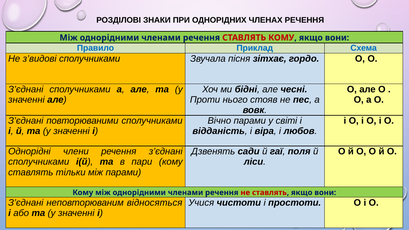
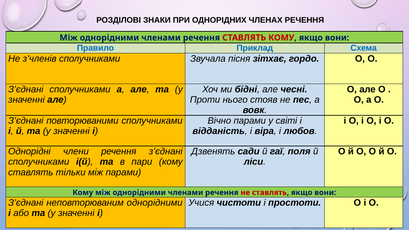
з’видові: з’видові -> з’членів (40, 59)
неповторюваним відносяться: відносяться -> однорідними (155, 203)
